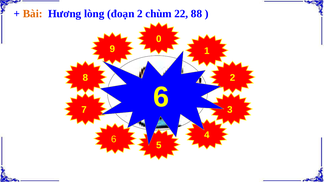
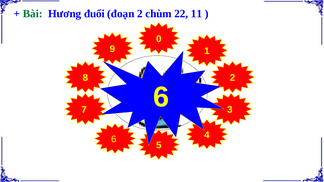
Bài colour: orange -> green (33, 14)
lòng: lòng -> đuổi (94, 14)
88: 88 -> 11 (196, 14)
